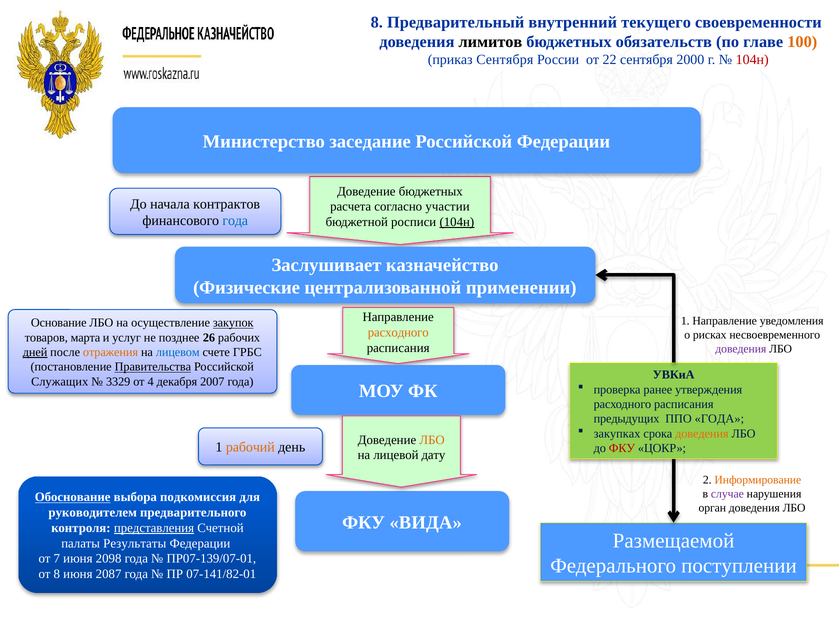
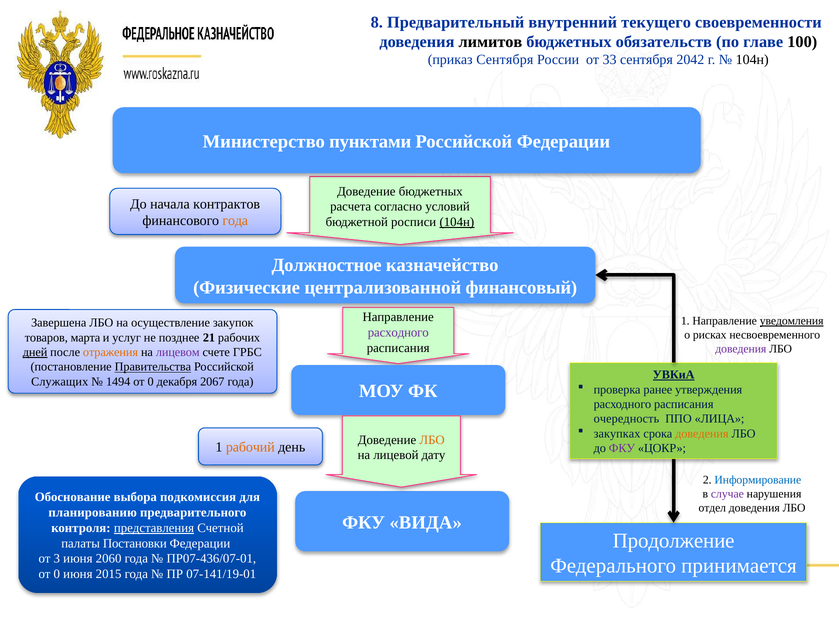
100 colour: orange -> black (802, 42)
22: 22 -> 33 (610, 60)
2000: 2000 -> 2042 (690, 60)
104н colour: red -> black (752, 60)
заседание: заседание -> пунктами (370, 142)
участии: участии -> условий (448, 207)
года colour: blue -> orange (235, 221)
Заслушивает: Заслушивает -> Должностное (327, 265)
применении: применении -> финансовый (521, 288)
уведомления underline: none -> present (792, 321)
Основание: Основание -> Завершена (59, 323)
закупок underline: present -> none (233, 323)
расходного colour: orange -> purple (398, 333)
26: 26 -> 21 (209, 338)
лицевом colour: blue -> purple (178, 352)
УВКиА underline: none -> present (674, 375)
3329: 3329 -> 1494 (118, 382)
4: 4 -> 0 (151, 382)
2007: 2007 -> 2067 (212, 382)
предыдущих: предыдущих -> очередность (626, 419)
ППО ГОДА: ГОДА -> ЛИЦА (719, 419)
ФКУ colour: red -> purple (622, 448)
Информирование colour: orange -> blue (758, 480)
Обоснование underline: present -> none (73, 497)
орган: орган -> отдел (712, 508)
руководителем: руководителем -> планированию (93, 513)
Размещаемой: Размещаемой -> Продолжение (674, 541)
Результаты: Результаты -> Постановки (135, 544)
7: 7 -> 3 (57, 559)
2098: 2098 -> 2060 (109, 559)
ПР07-139/07-01: ПР07-139/07-01 -> ПР07-436/07-01 (211, 559)
поступлении: поступлении -> принимается (739, 566)
8: 8 -> 0 (57, 574)
2087: 2087 -> 2015 (109, 574)
07-141/82-01: 07-141/82-01 -> 07-141/19-01 (221, 574)
